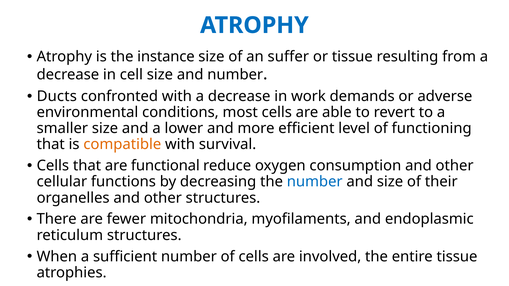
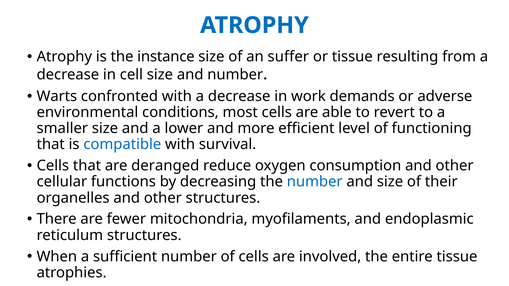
Ducts: Ducts -> Warts (57, 96)
compatible colour: orange -> blue (122, 145)
functional: functional -> deranged (165, 166)
